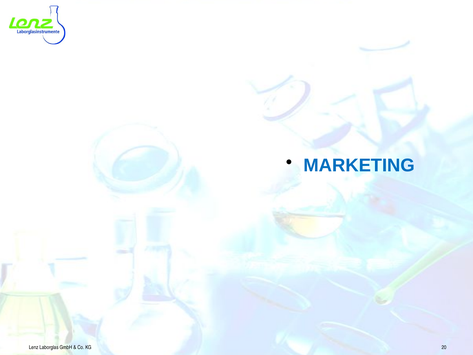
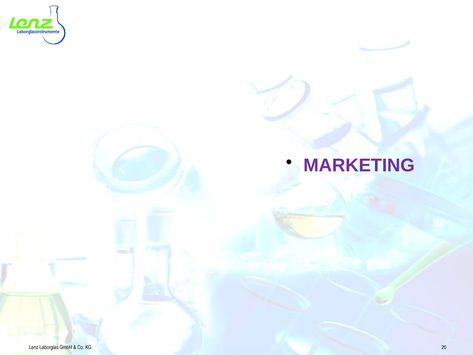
MARKETING colour: blue -> purple (359, 165)
